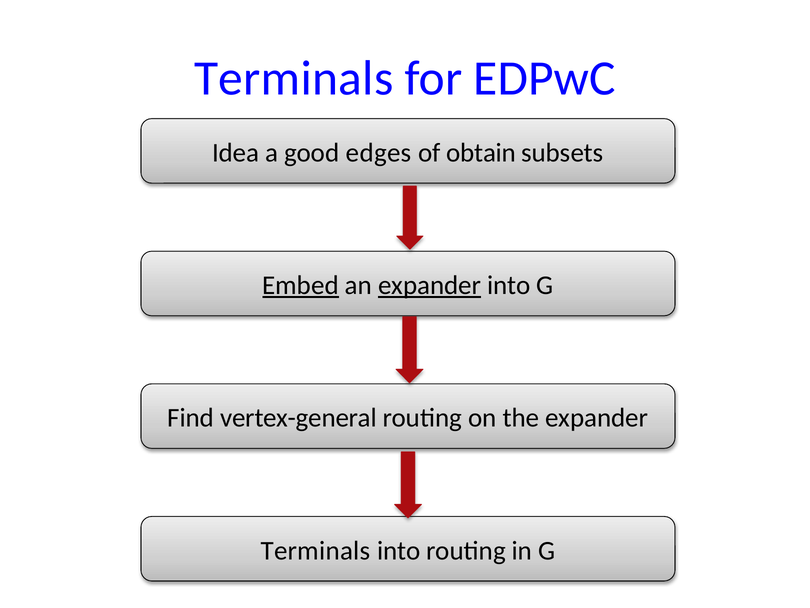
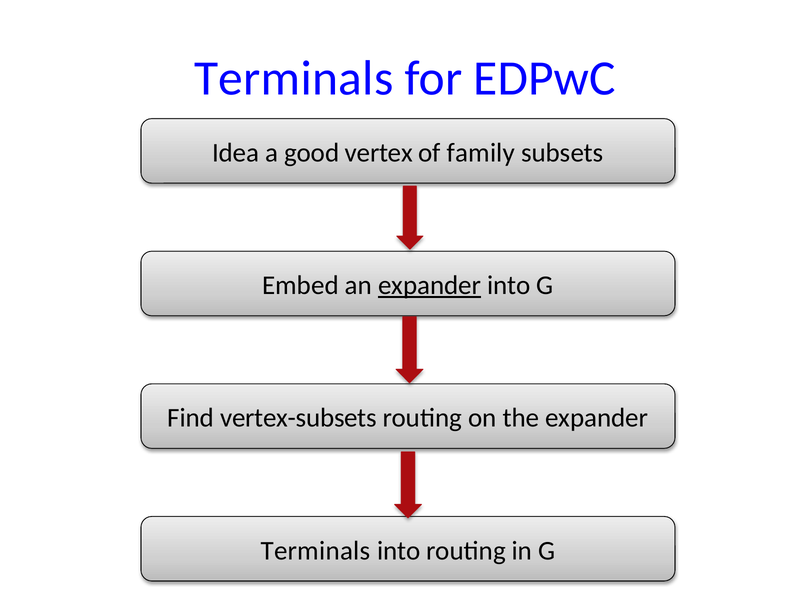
edges: edges -> vertex (379, 153)
obtain: obtain -> family (481, 153)
Embed underline: present -> none (301, 285)
vertex-general: vertex-general -> vertex-subsets (299, 418)
